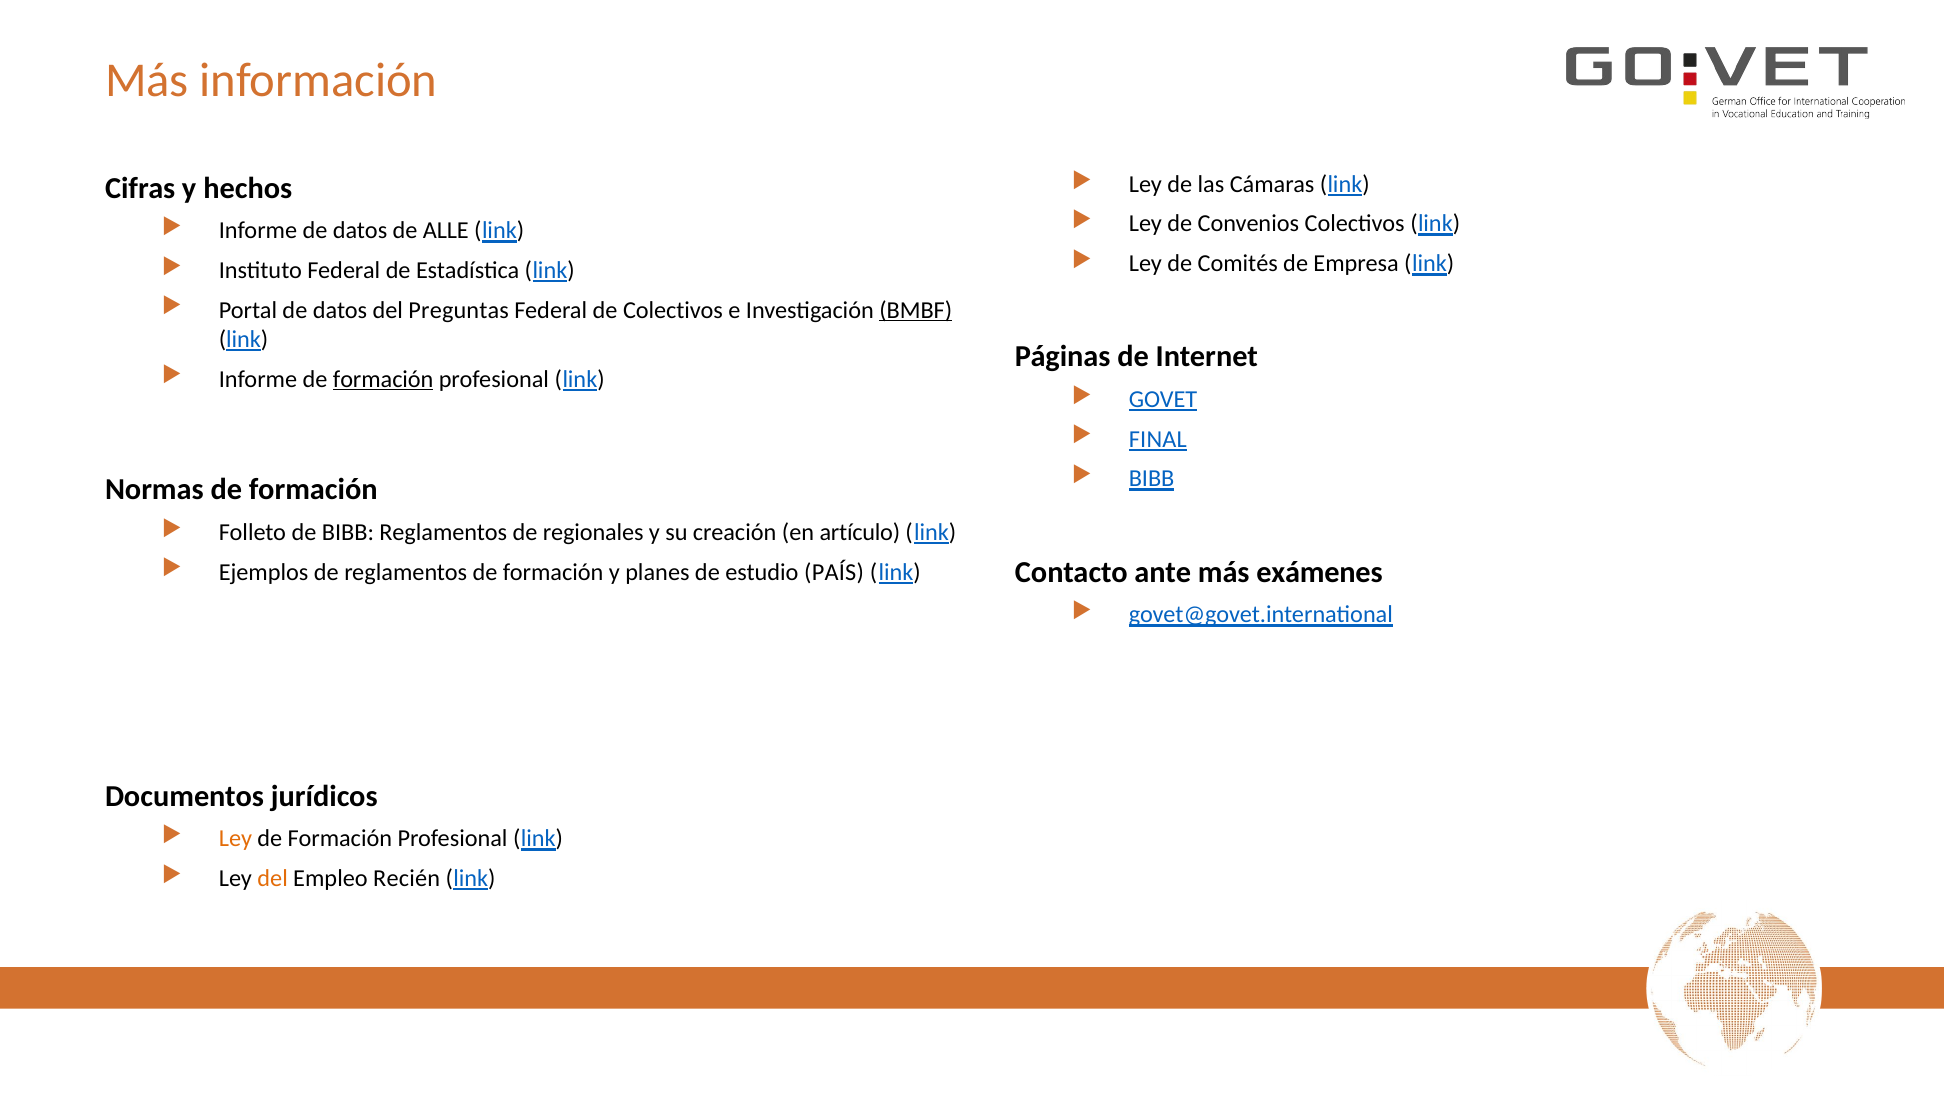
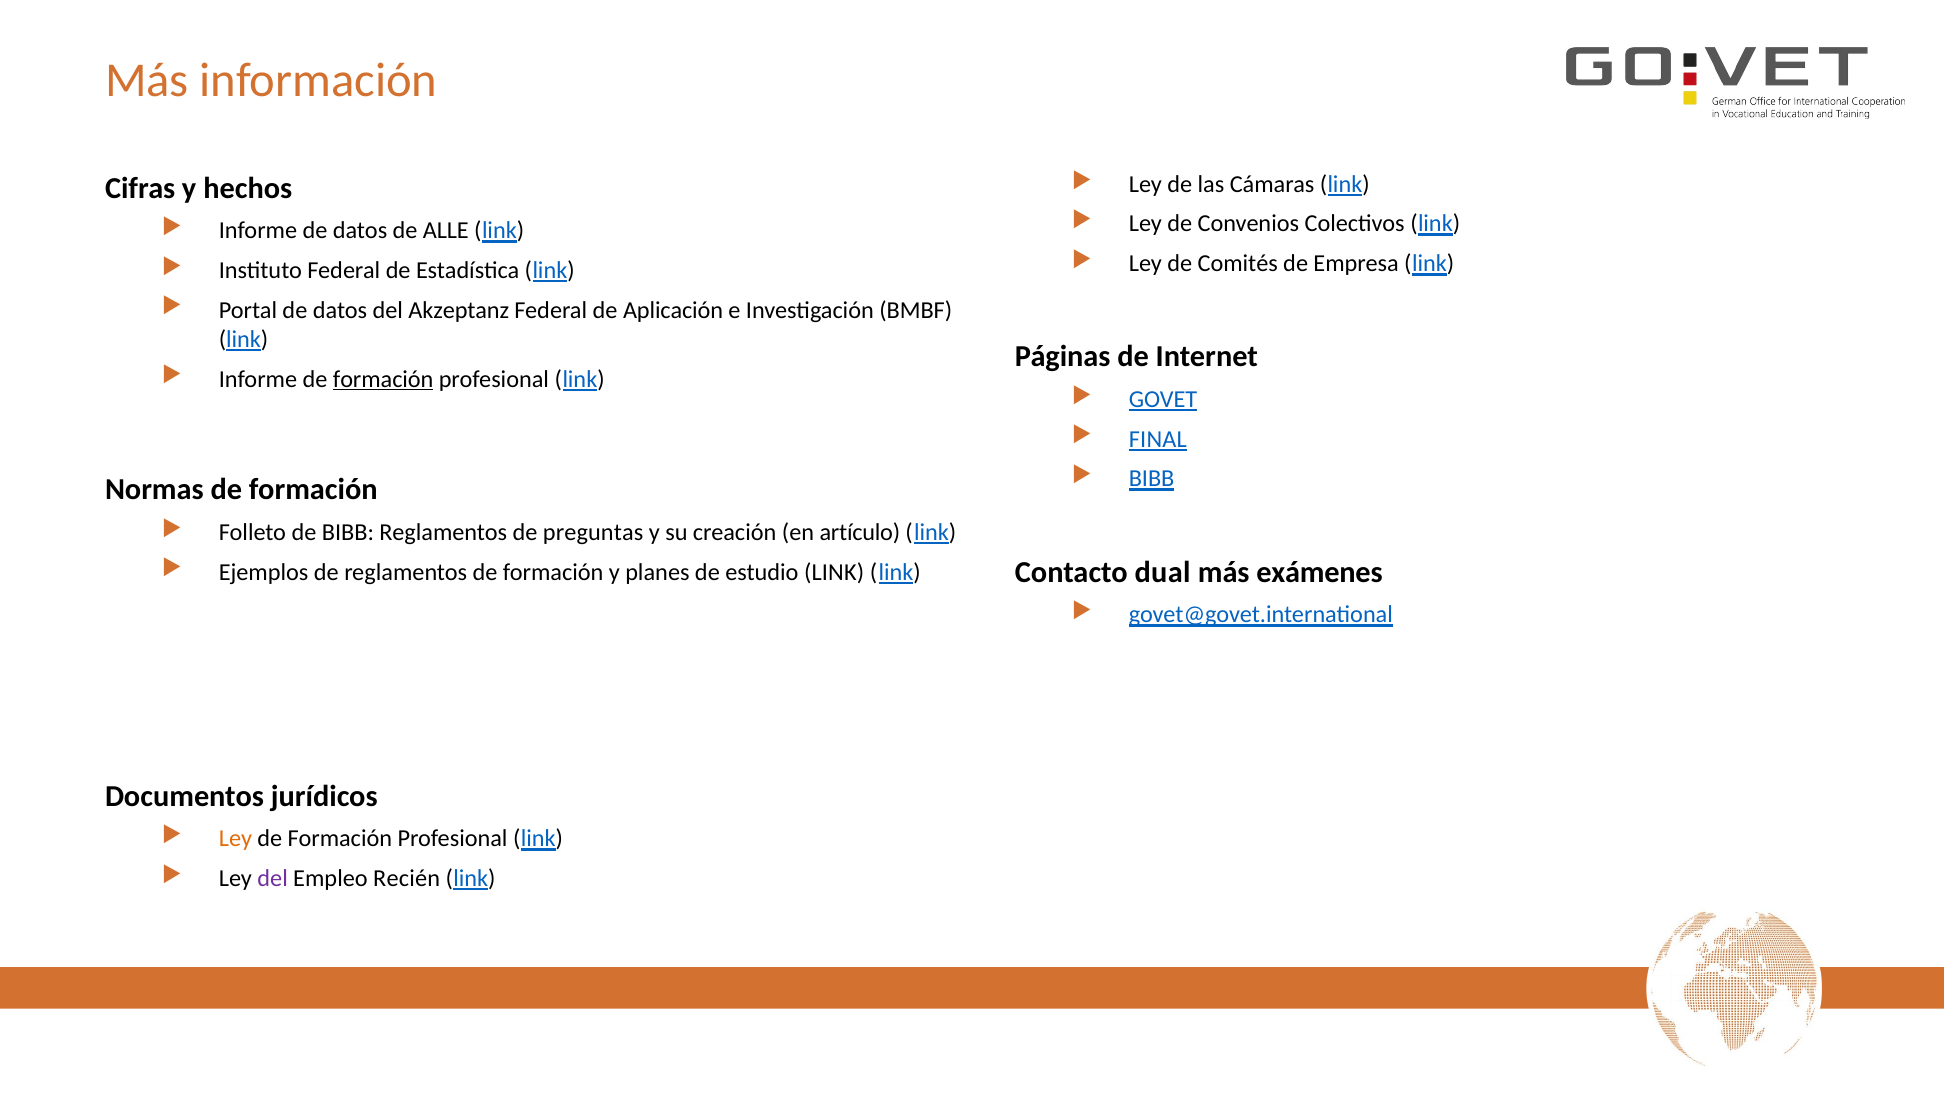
Preguntas: Preguntas -> Akzeptanz (459, 310)
de Colectivos: Colectivos -> Aplicación (673, 310)
BMBF underline: present -> none (916, 310)
regionales: regionales -> preguntas (593, 532)
ante: ante -> dual (1163, 572)
estudio PAÍS: PAÍS -> LINK (834, 572)
del colour: orange -> purple (273, 878)
